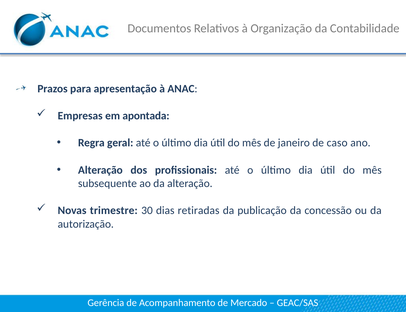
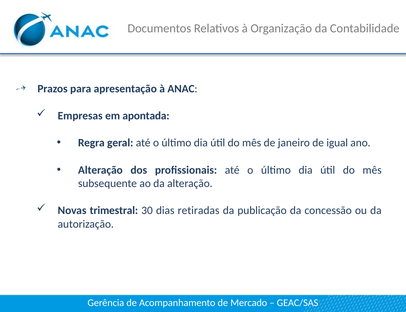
caso: caso -> igual (337, 143)
trimestre: trimestre -> trimestral (114, 210)
